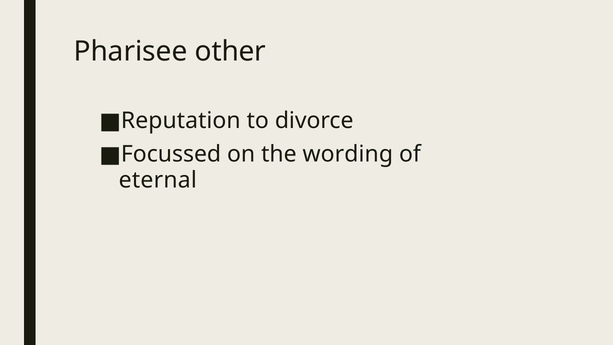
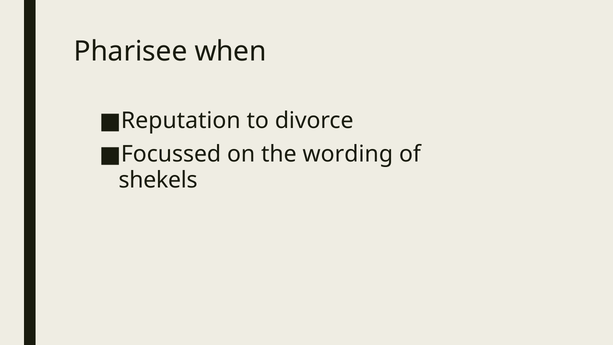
other: other -> when (231, 52)
eternal: eternal -> shekels (158, 180)
